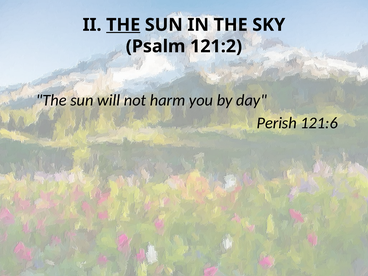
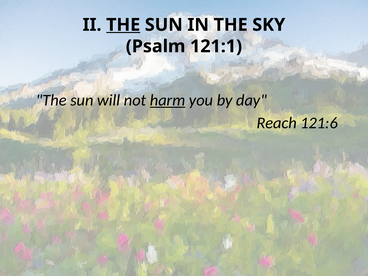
121:2: 121:2 -> 121:1 (216, 46)
harm underline: none -> present (168, 100)
Perish: Perish -> Reach (277, 123)
